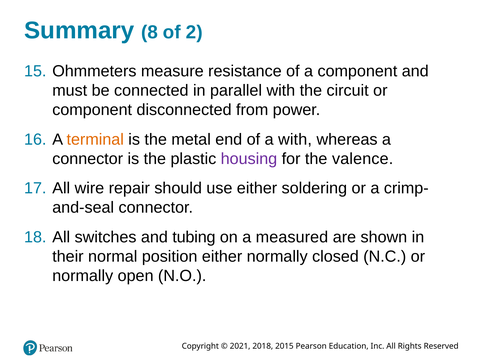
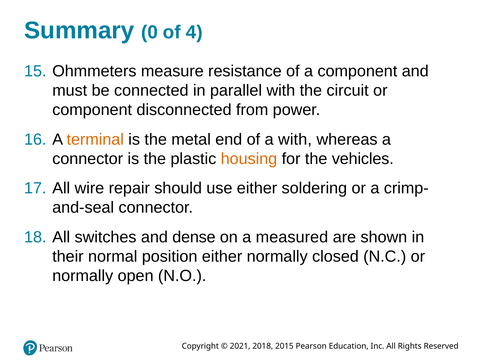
8: 8 -> 0 (150, 32)
2: 2 -> 4 (194, 32)
housing colour: purple -> orange (249, 159)
valence: valence -> vehicles (363, 159)
tubing: tubing -> dense (194, 237)
